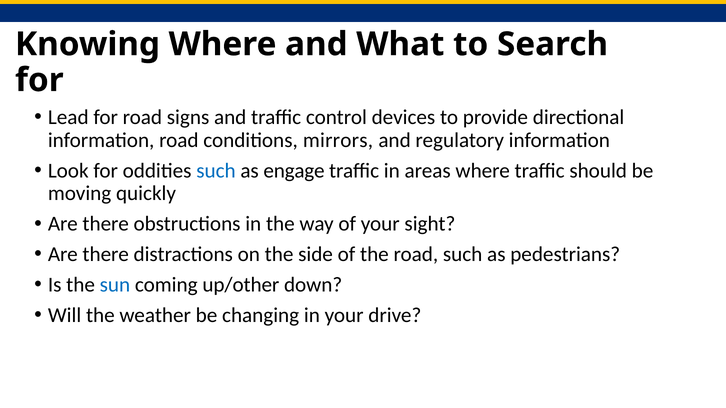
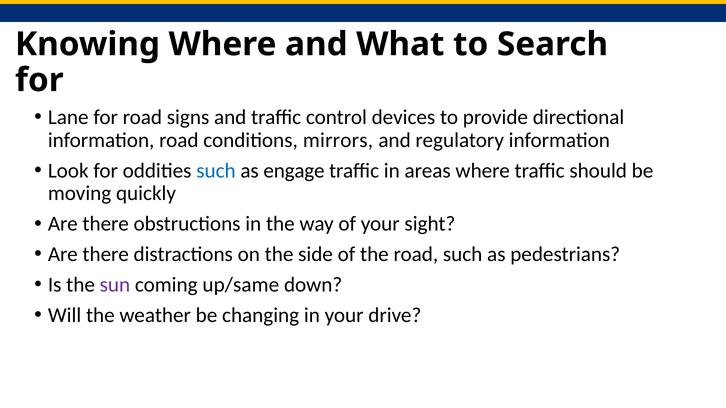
Lead: Lead -> Lane (68, 117)
sun colour: blue -> purple (115, 285)
up/other: up/other -> up/same (241, 285)
